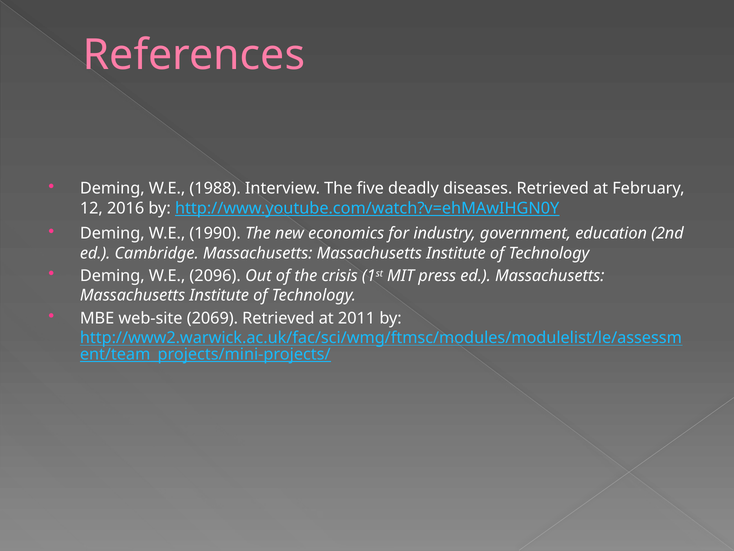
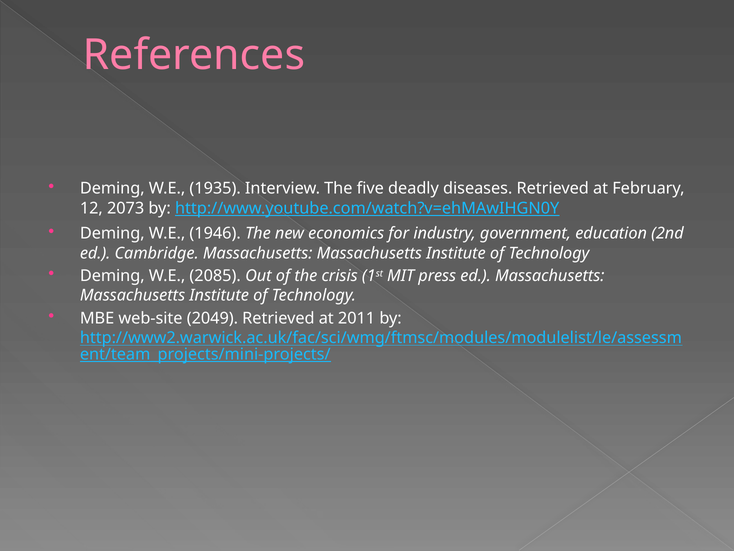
1988: 1988 -> 1935 (215, 188)
2016: 2016 -> 2073 (126, 208)
1990: 1990 -> 1946 (215, 233)
2096: 2096 -> 2085 (215, 276)
2069: 2069 -> 2049 (212, 318)
